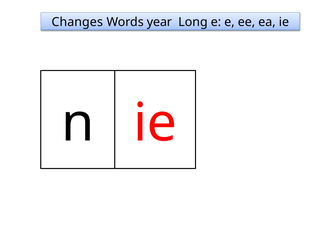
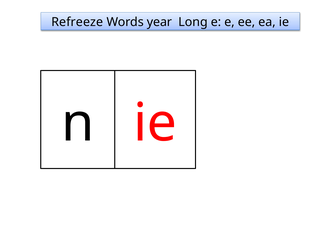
Changes: Changes -> Refreeze (77, 22)
